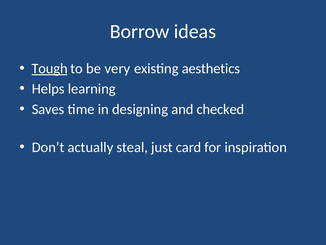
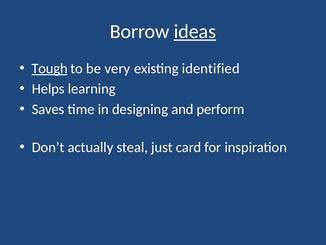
ideas underline: none -> present (195, 32)
aesthetics: aesthetics -> identified (211, 68)
checked: checked -> perform (221, 109)
